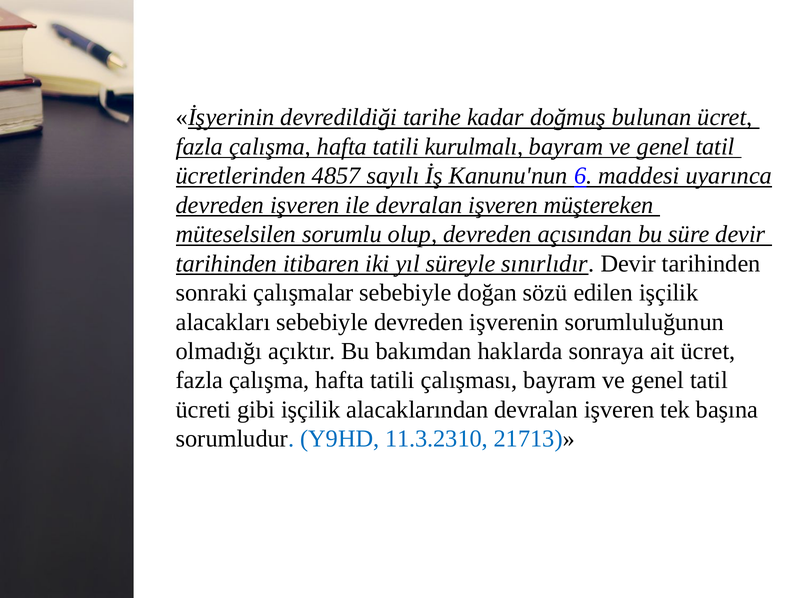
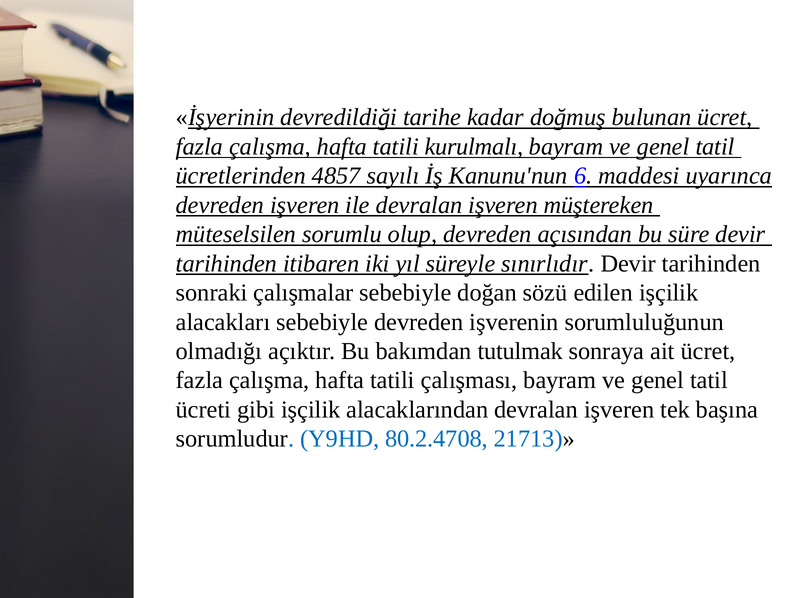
haklarda: haklarda -> tutulmak (520, 352)
11.3.2310: 11.3.2310 -> 80.2.4708 (437, 439)
